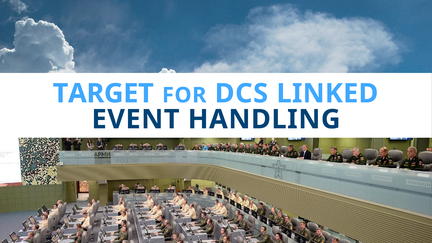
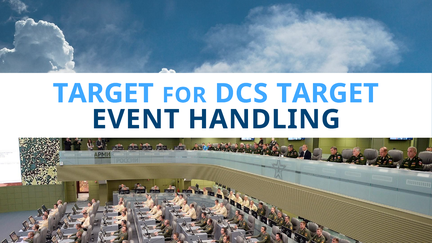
DCS LINKED: LINKED -> TARGET (328, 93)
